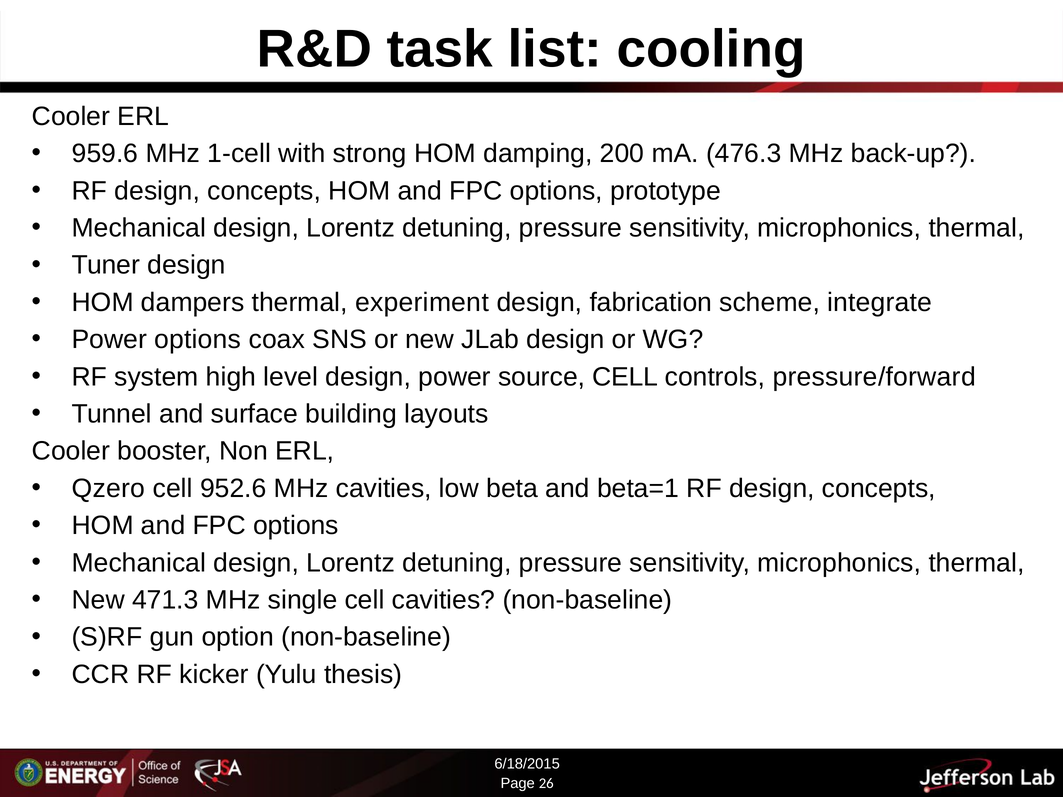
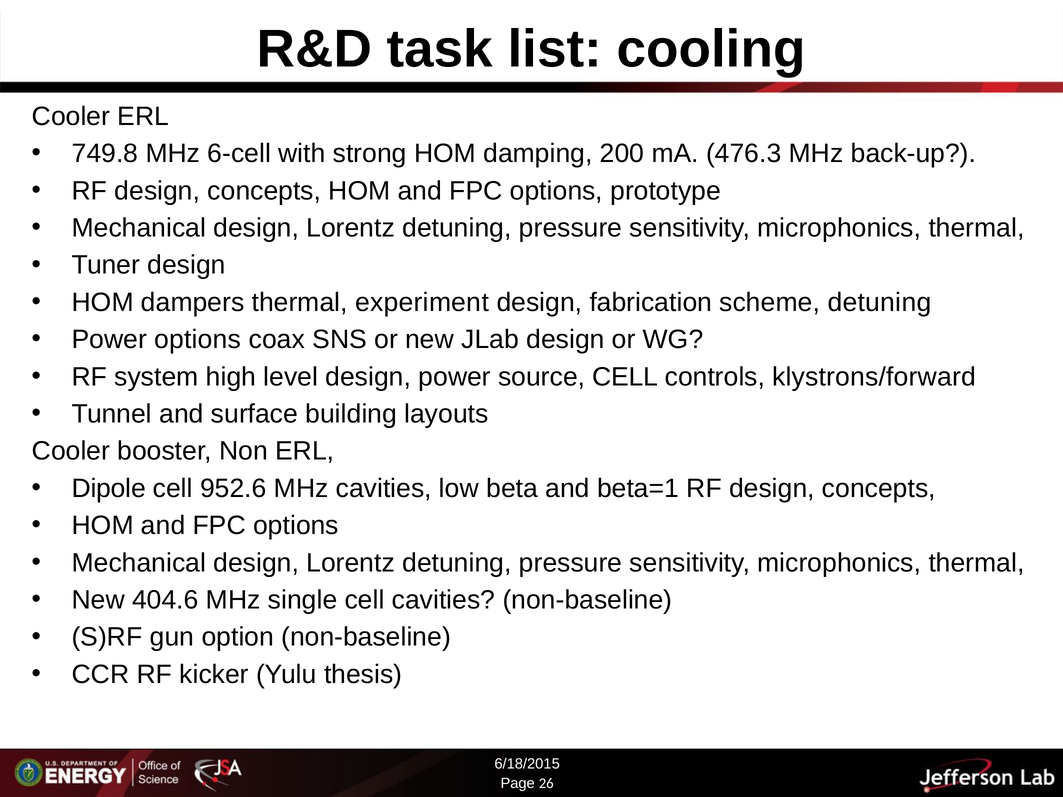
959.6: 959.6 -> 749.8 (105, 154)
1-cell: 1-cell -> 6-cell (239, 154)
scheme integrate: integrate -> detuning (879, 303)
pressure/forward: pressure/forward -> klystrons/forward (874, 377)
Qzero: Qzero -> Dipole (109, 489)
471.3: 471.3 -> 404.6 (165, 600)
